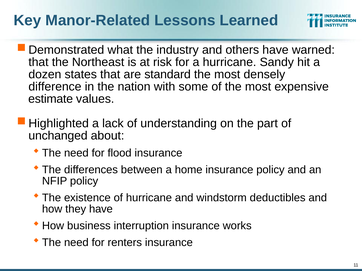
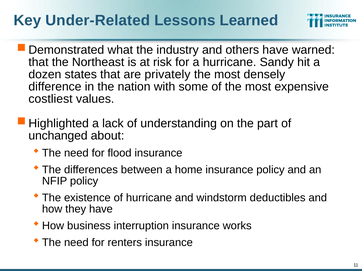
Manor-Related: Manor-Related -> Under-Related (98, 21)
standard: standard -> privately (167, 75)
estimate: estimate -> costliest (51, 99)
